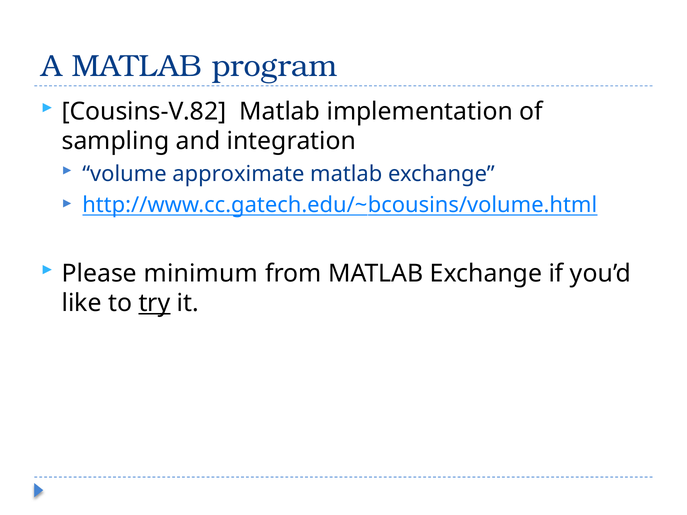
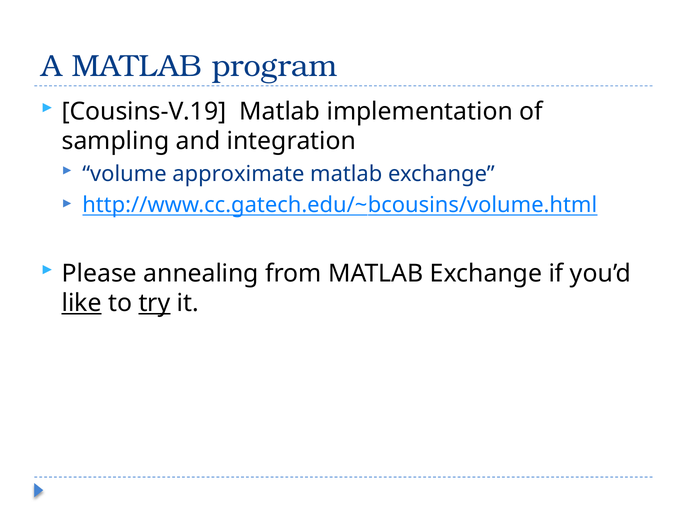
Cousins-V.82: Cousins-V.82 -> Cousins-V.19 (144, 112)
minimum: minimum -> annealing (201, 274)
like underline: none -> present (82, 303)
